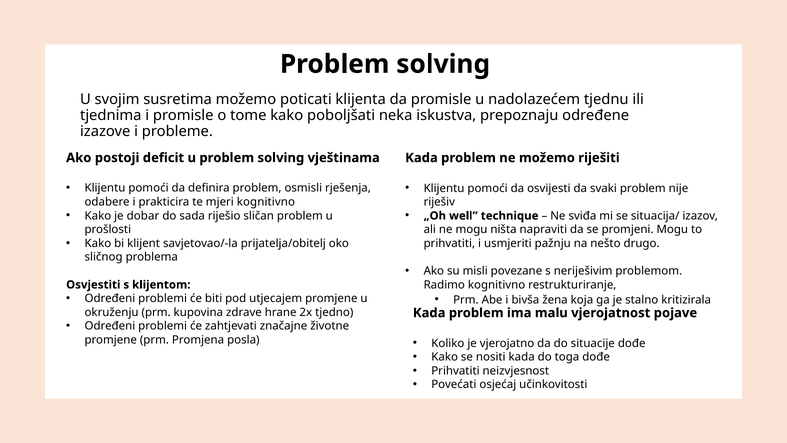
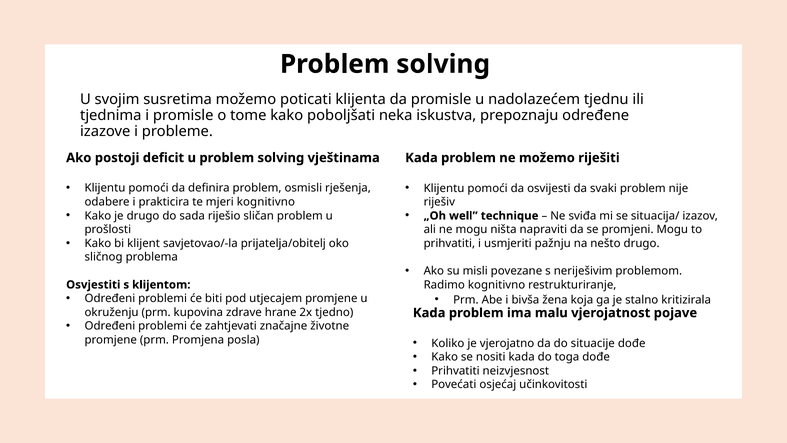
je dobar: dobar -> drugo (143, 216)
